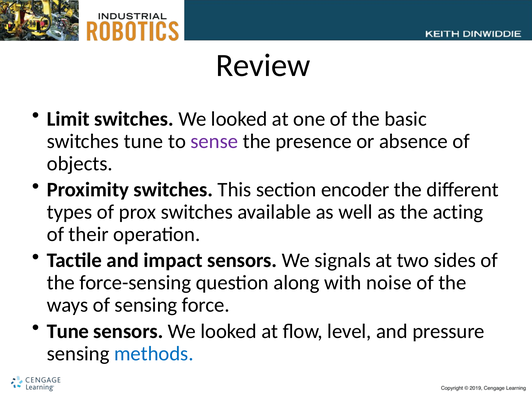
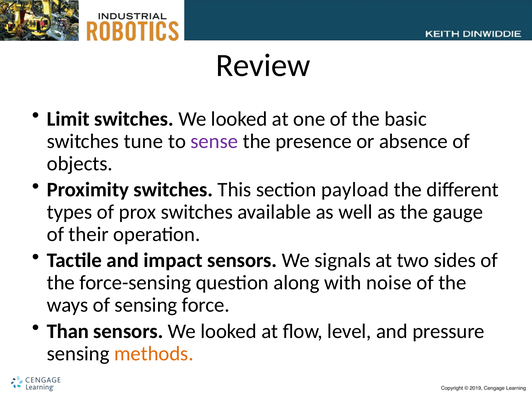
encoder: encoder -> payload (355, 190)
acting: acting -> gauge (458, 212)
Tune: Tune -> Than (68, 331)
methods colour: blue -> orange (154, 354)
